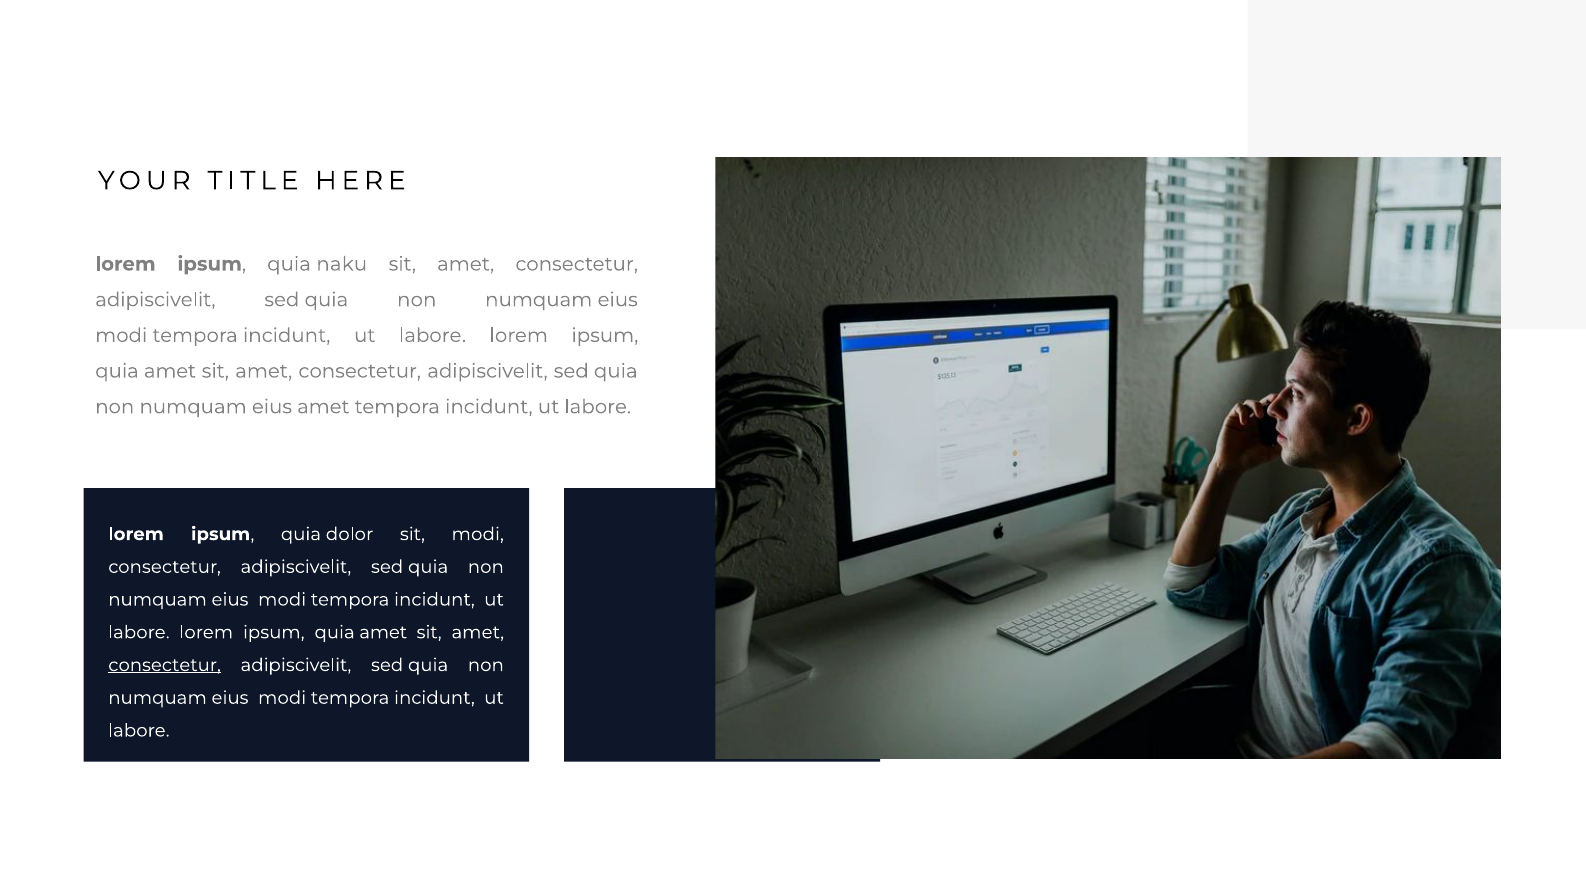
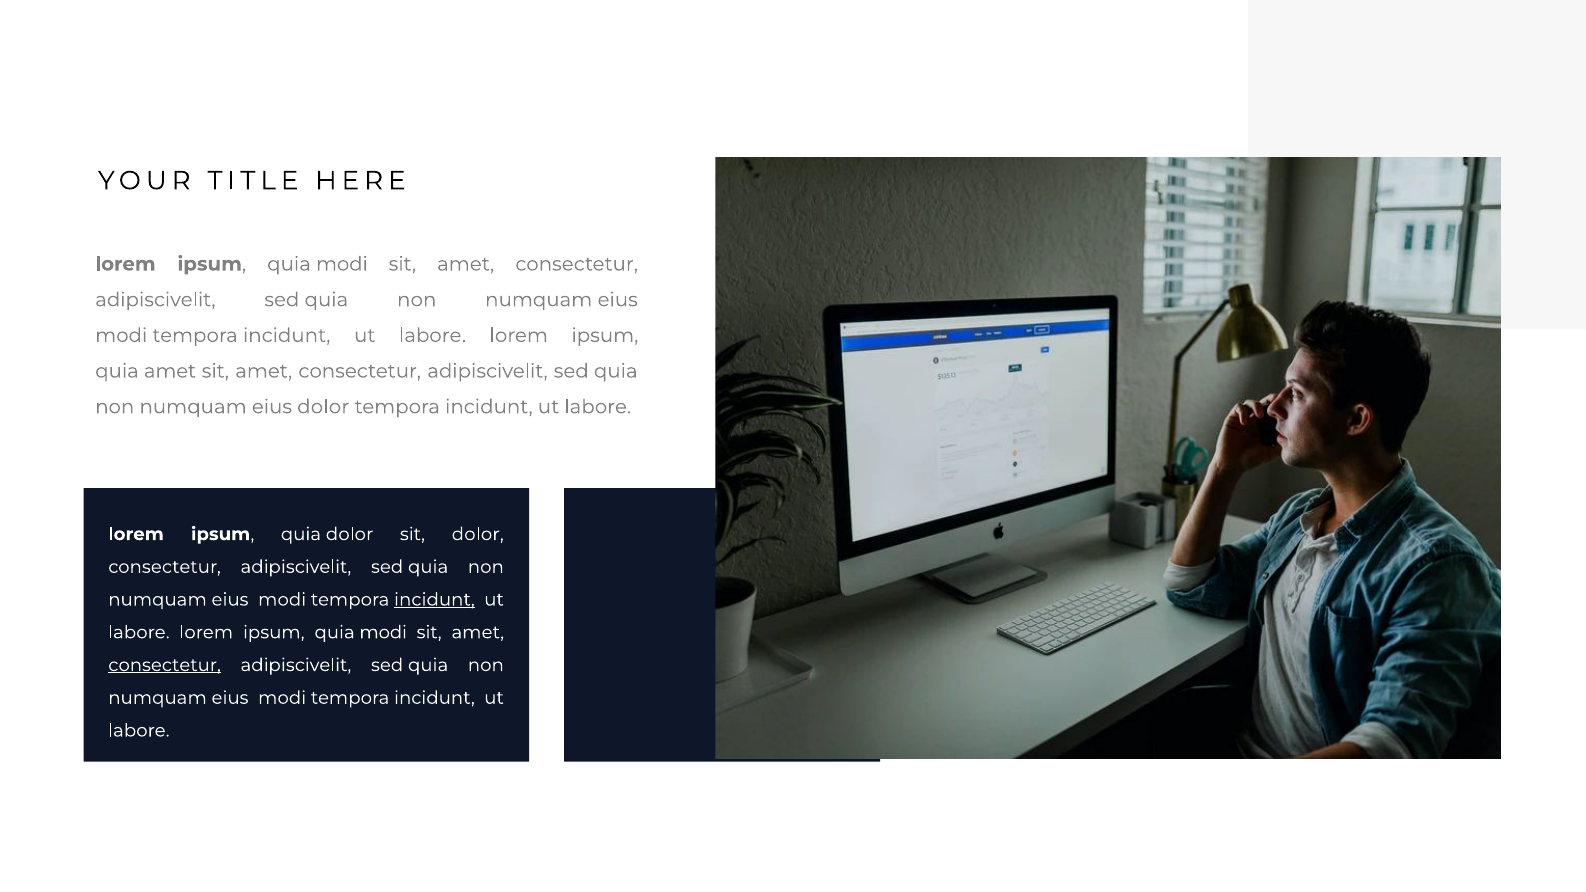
naku: naku -> modi (342, 264)
eius amet: amet -> dolor (323, 407)
sit modi: modi -> dolor (478, 534)
incidunt underline: none -> present (434, 600)
amet: amet -> modi (383, 632)
